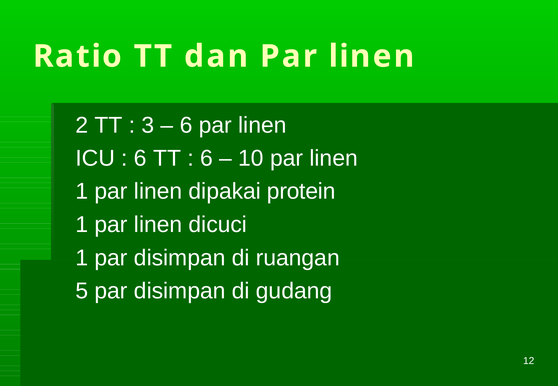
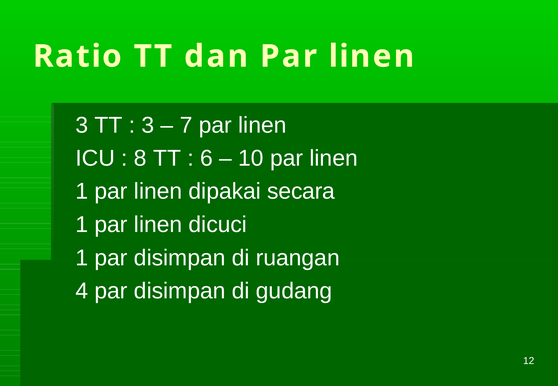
2: 2 -> 3 (82, 125)
6: 6 -> 7 (186, 125)
6: 6 -> 8 (140, 158)
protein: protein -> secara (301, 192)
5: 5 -> 4 (82, 291)
